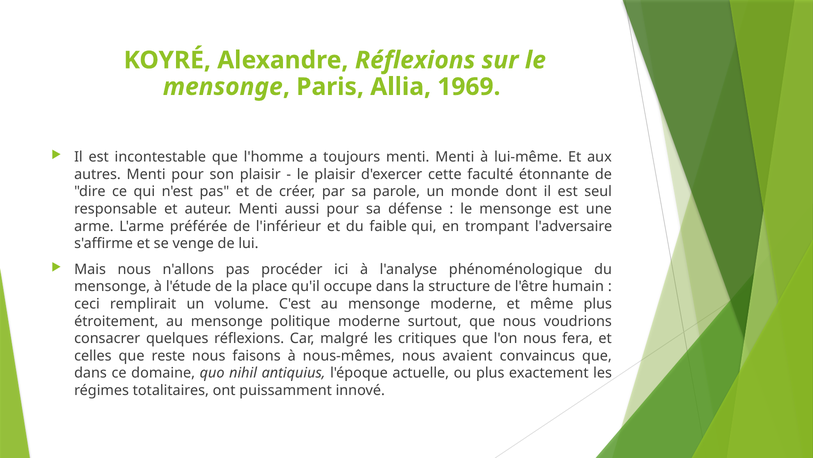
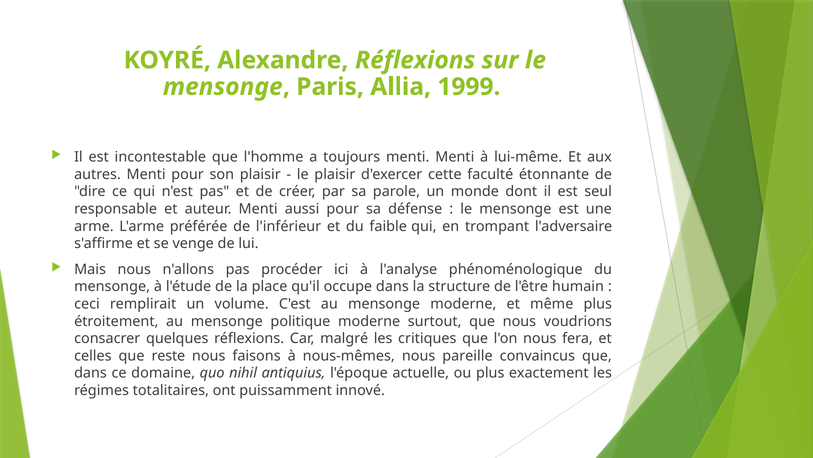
1969: 1969 -> 1999 (469, 87)
avaient: avaient -> pareille (467, 355)
